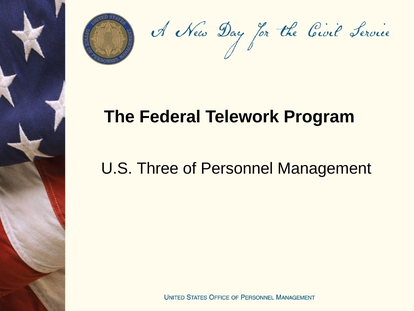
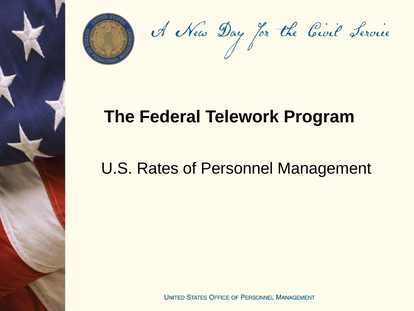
Three: Three -> Rates (158, 168)
